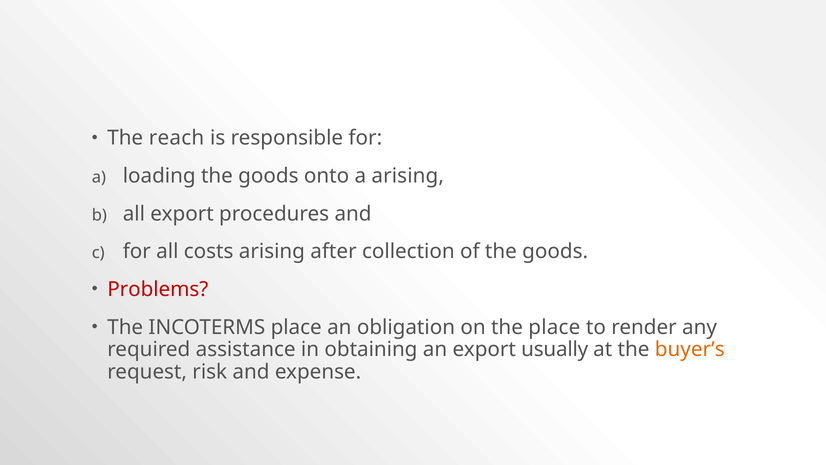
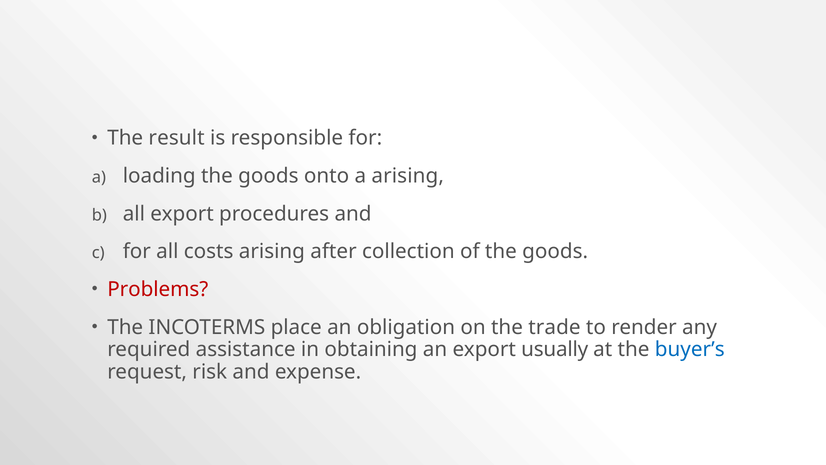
reach: reach -> result (177, 138)
the place: place -> trade (554, 327)
buyer’s colour: orange -> blue (690, 349)
